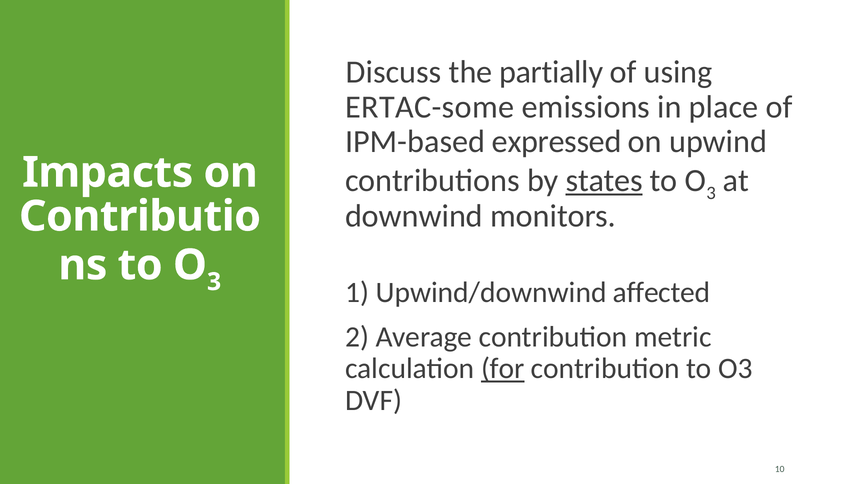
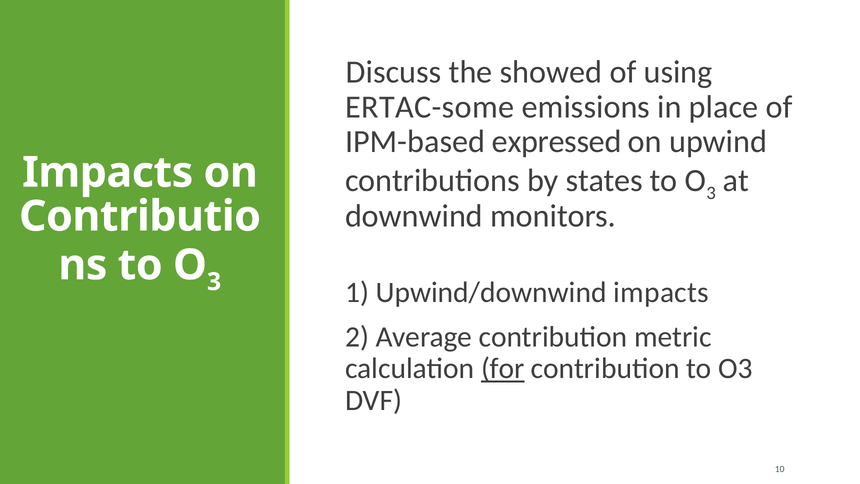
partially: partially -> showed (551, 72)
states underline: present -> none (604, 180)
Upwind/downwind affected: affected -> impacts (661, 292)
